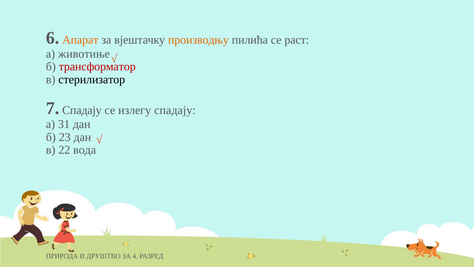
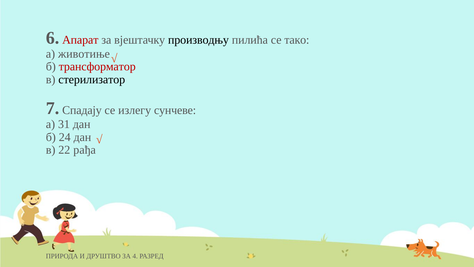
Апарат colour: orange -> red (80, 40)
производњу colour: orange -> black (198, 40)
раст: раст -> тако (297, 40)
излегу спадају: спадају -> сунчеве (175, 110)
23: 23 -> 24 (65, 137)
вода: вода -> рађа (85, 150)
